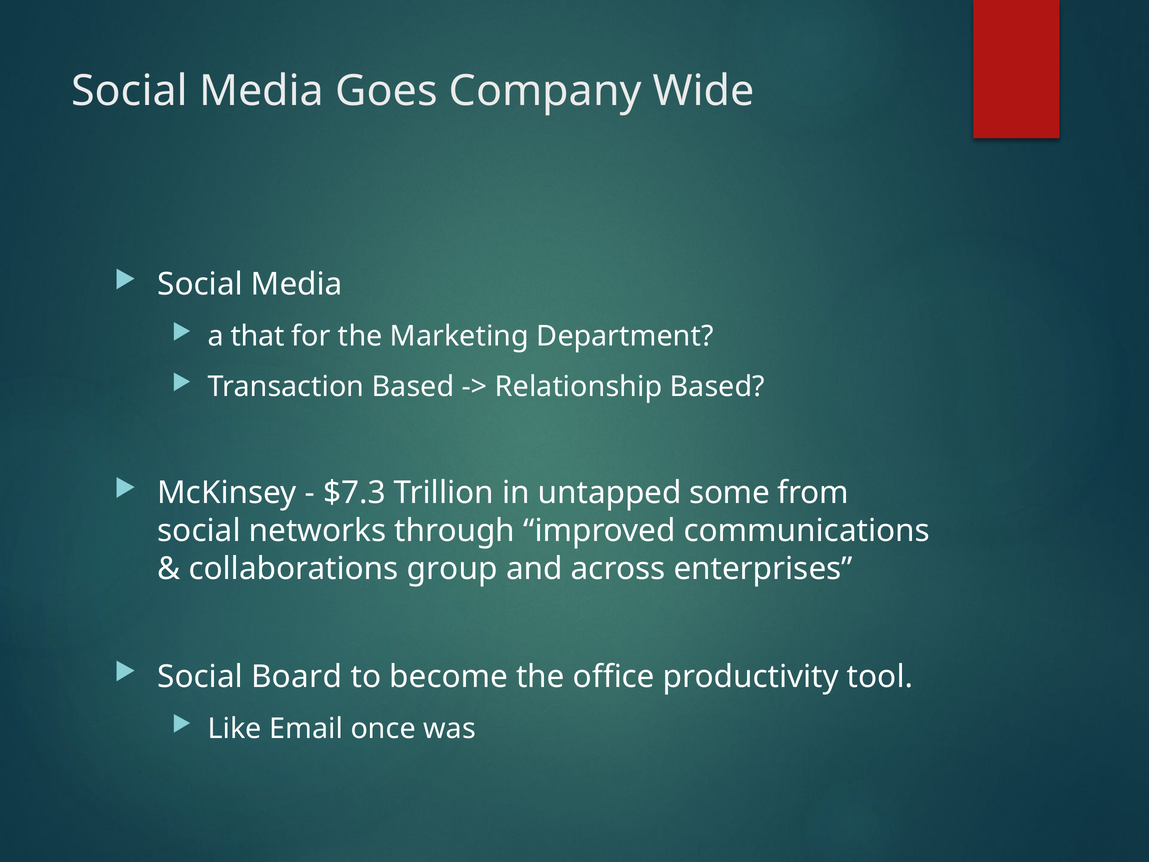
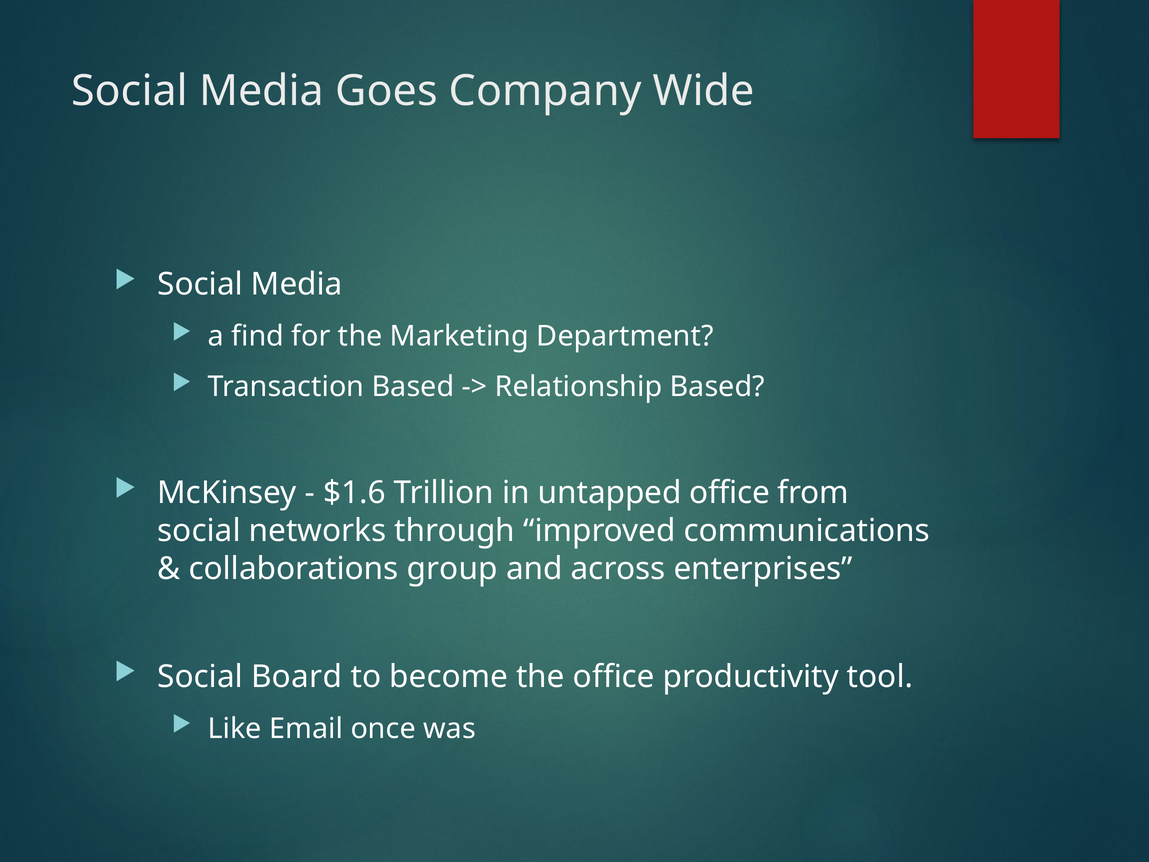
that: that -> find (258, 336)
$7.3: $7.3 -> $1.6 (354, 493)
untapped some: some -> office (730, 493)
